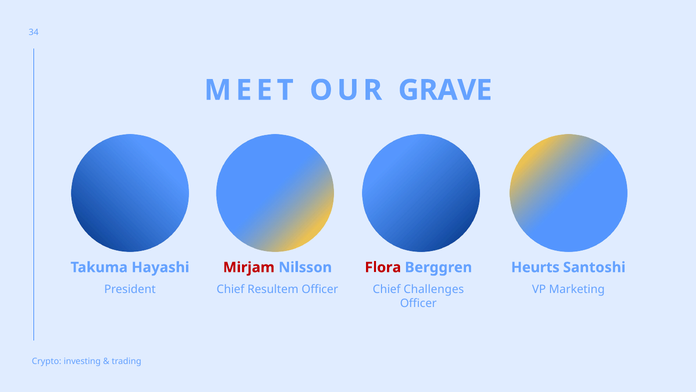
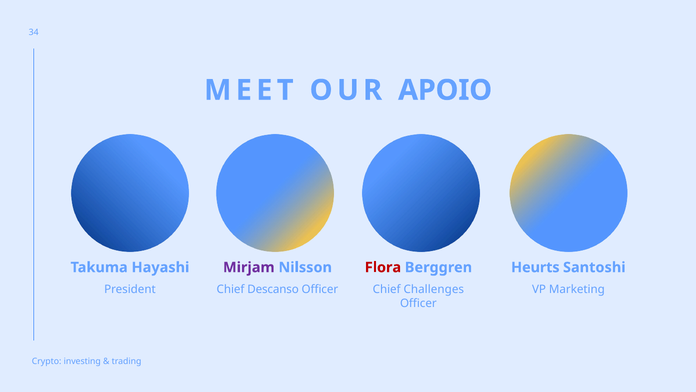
GRAVE: GRAVE -> APOIO (445, 90)
Mirjam colour: red -> purple (249, 267)
Resultem: Resultem -> Descanso (273, 289)
